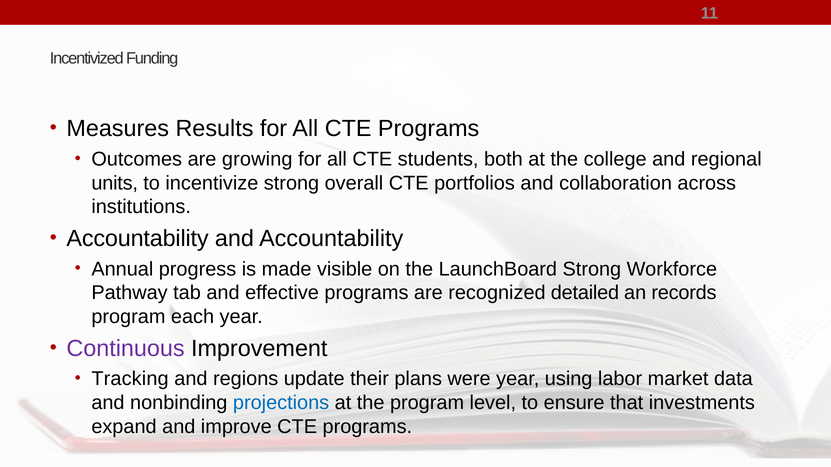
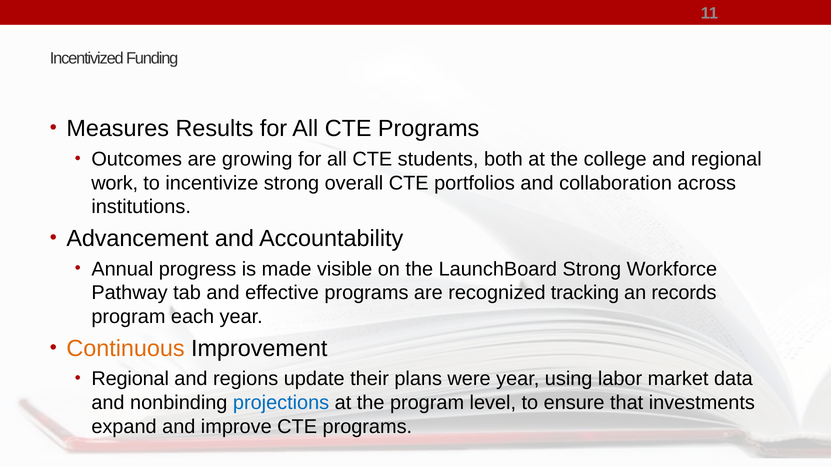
units: units -> work (115, 183)
Accountability: Accountability -> Advancement (137, 239)
detailed: detailed -> tracking (585, 293)
Continuous colour: purple -> orange (126, 349)
Tracking: Tracking -> Regional (130, 379)
